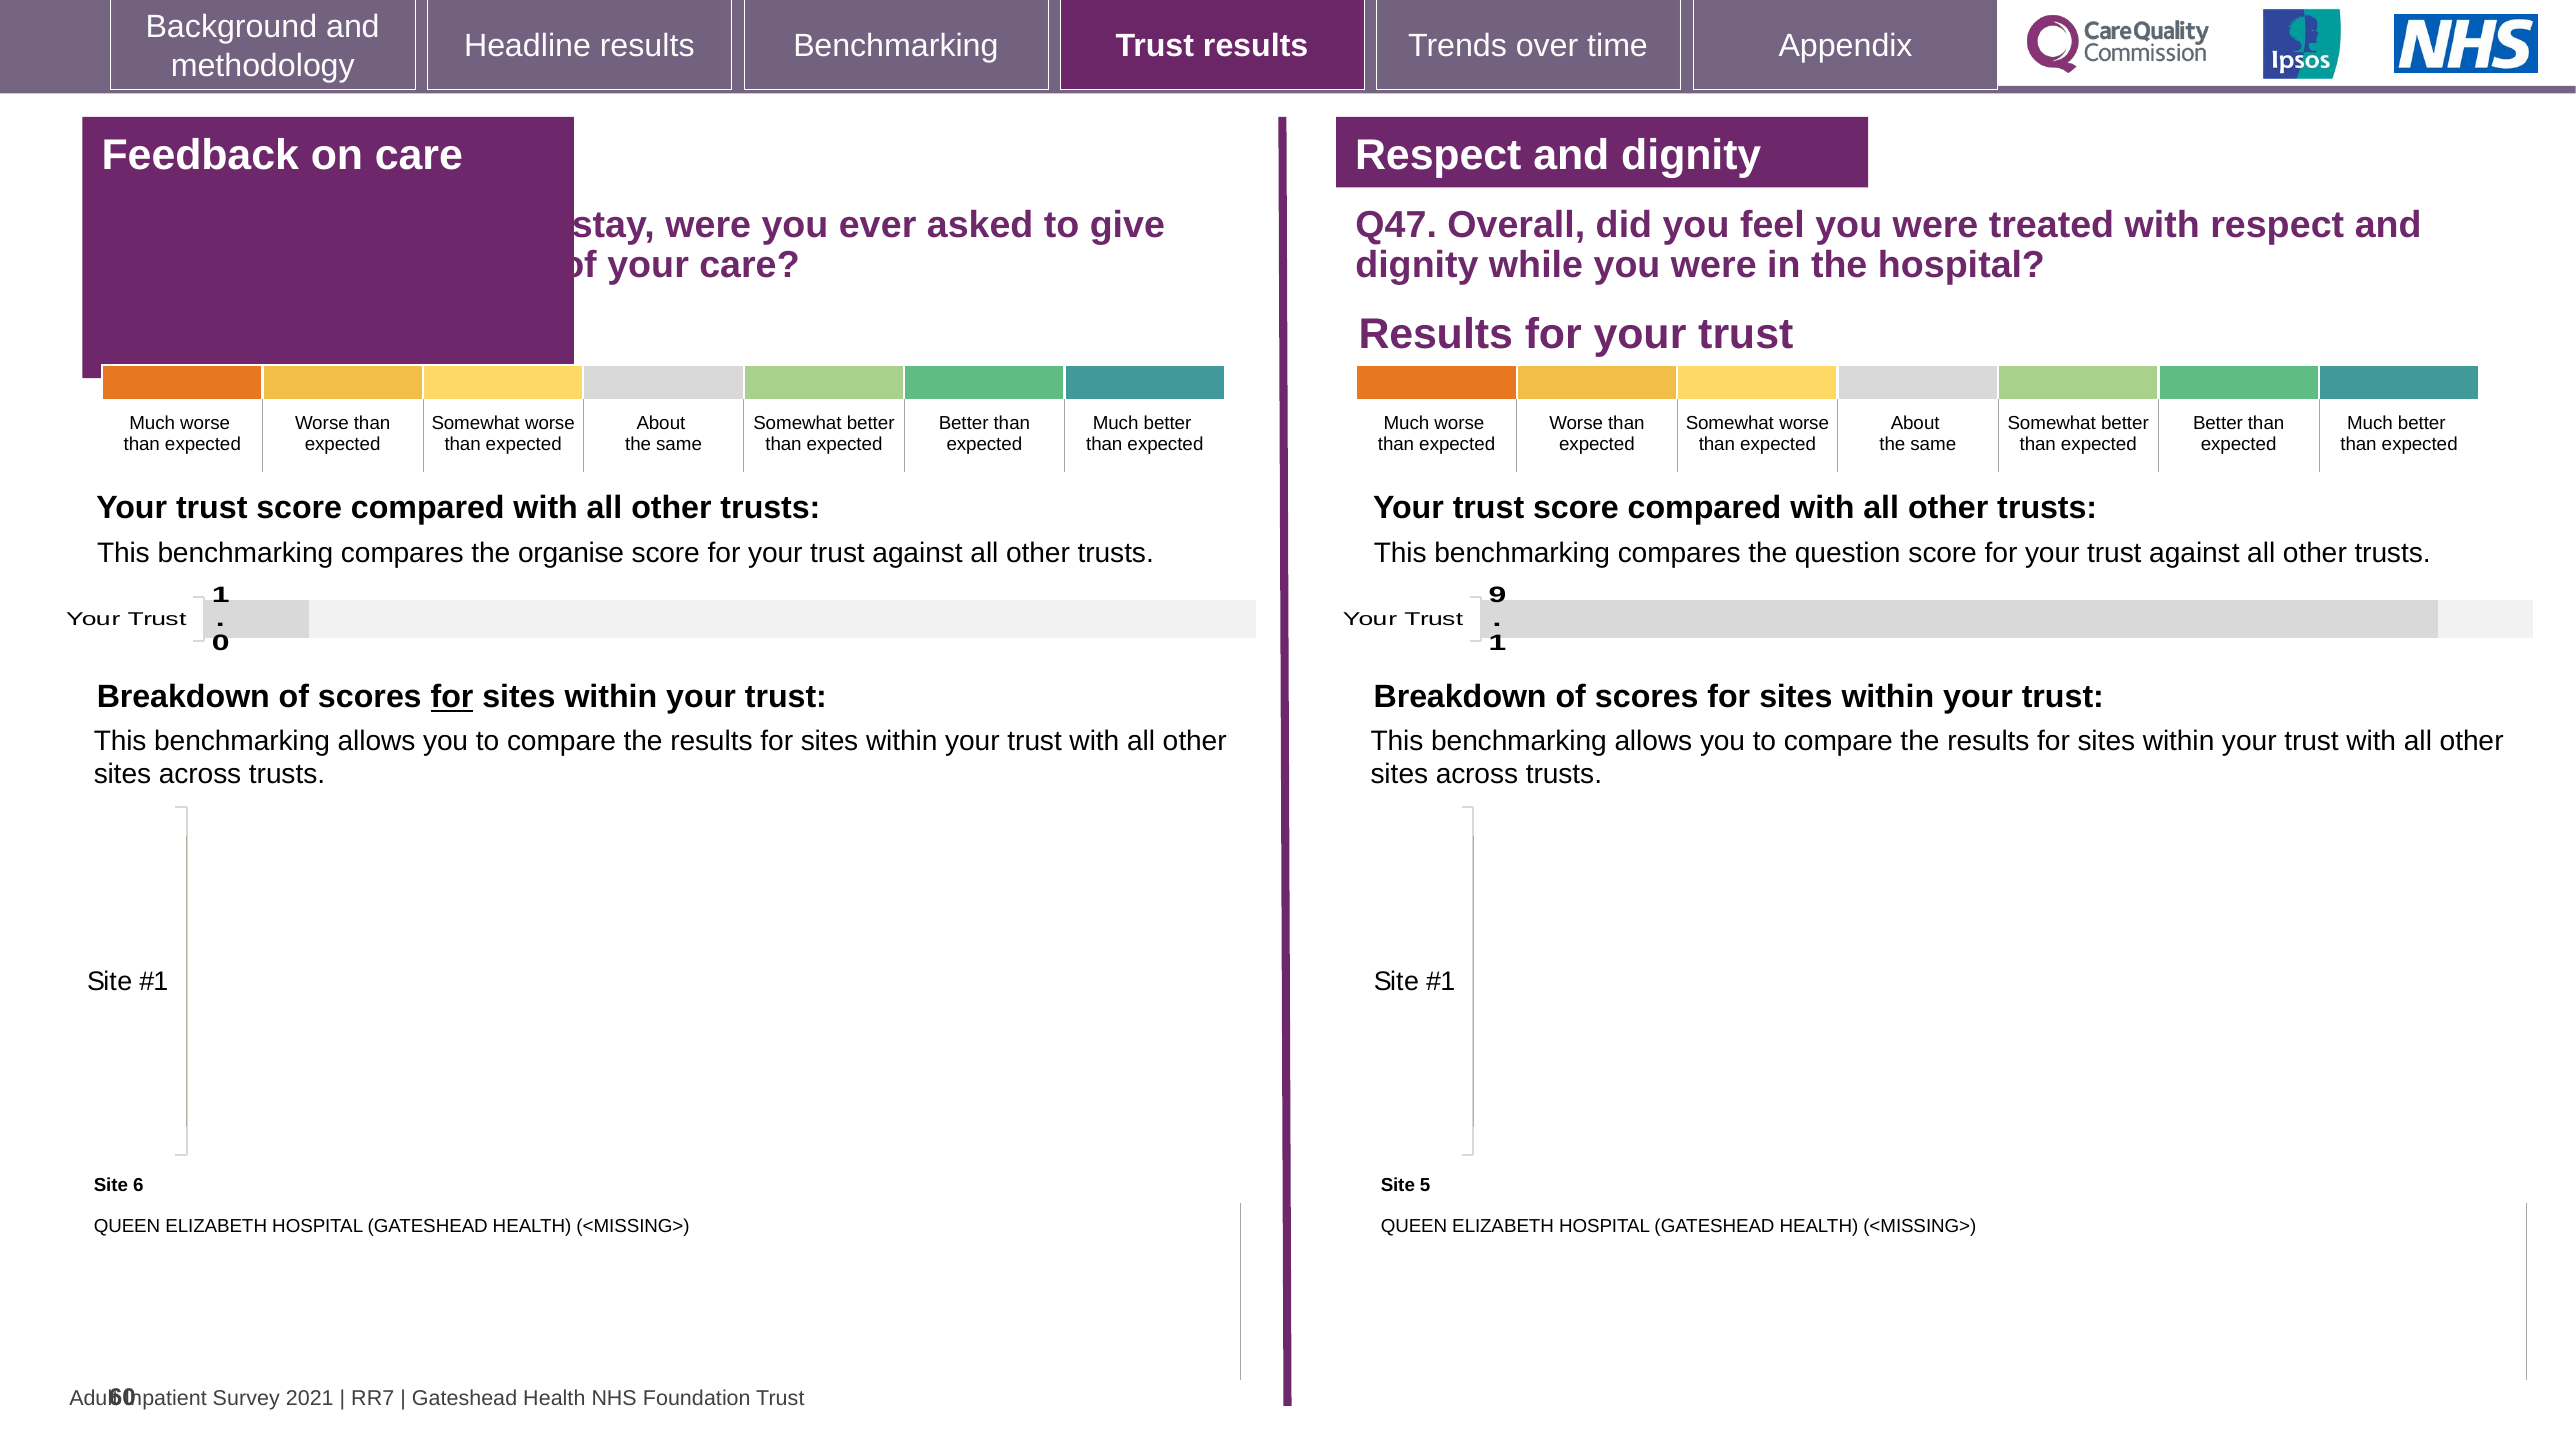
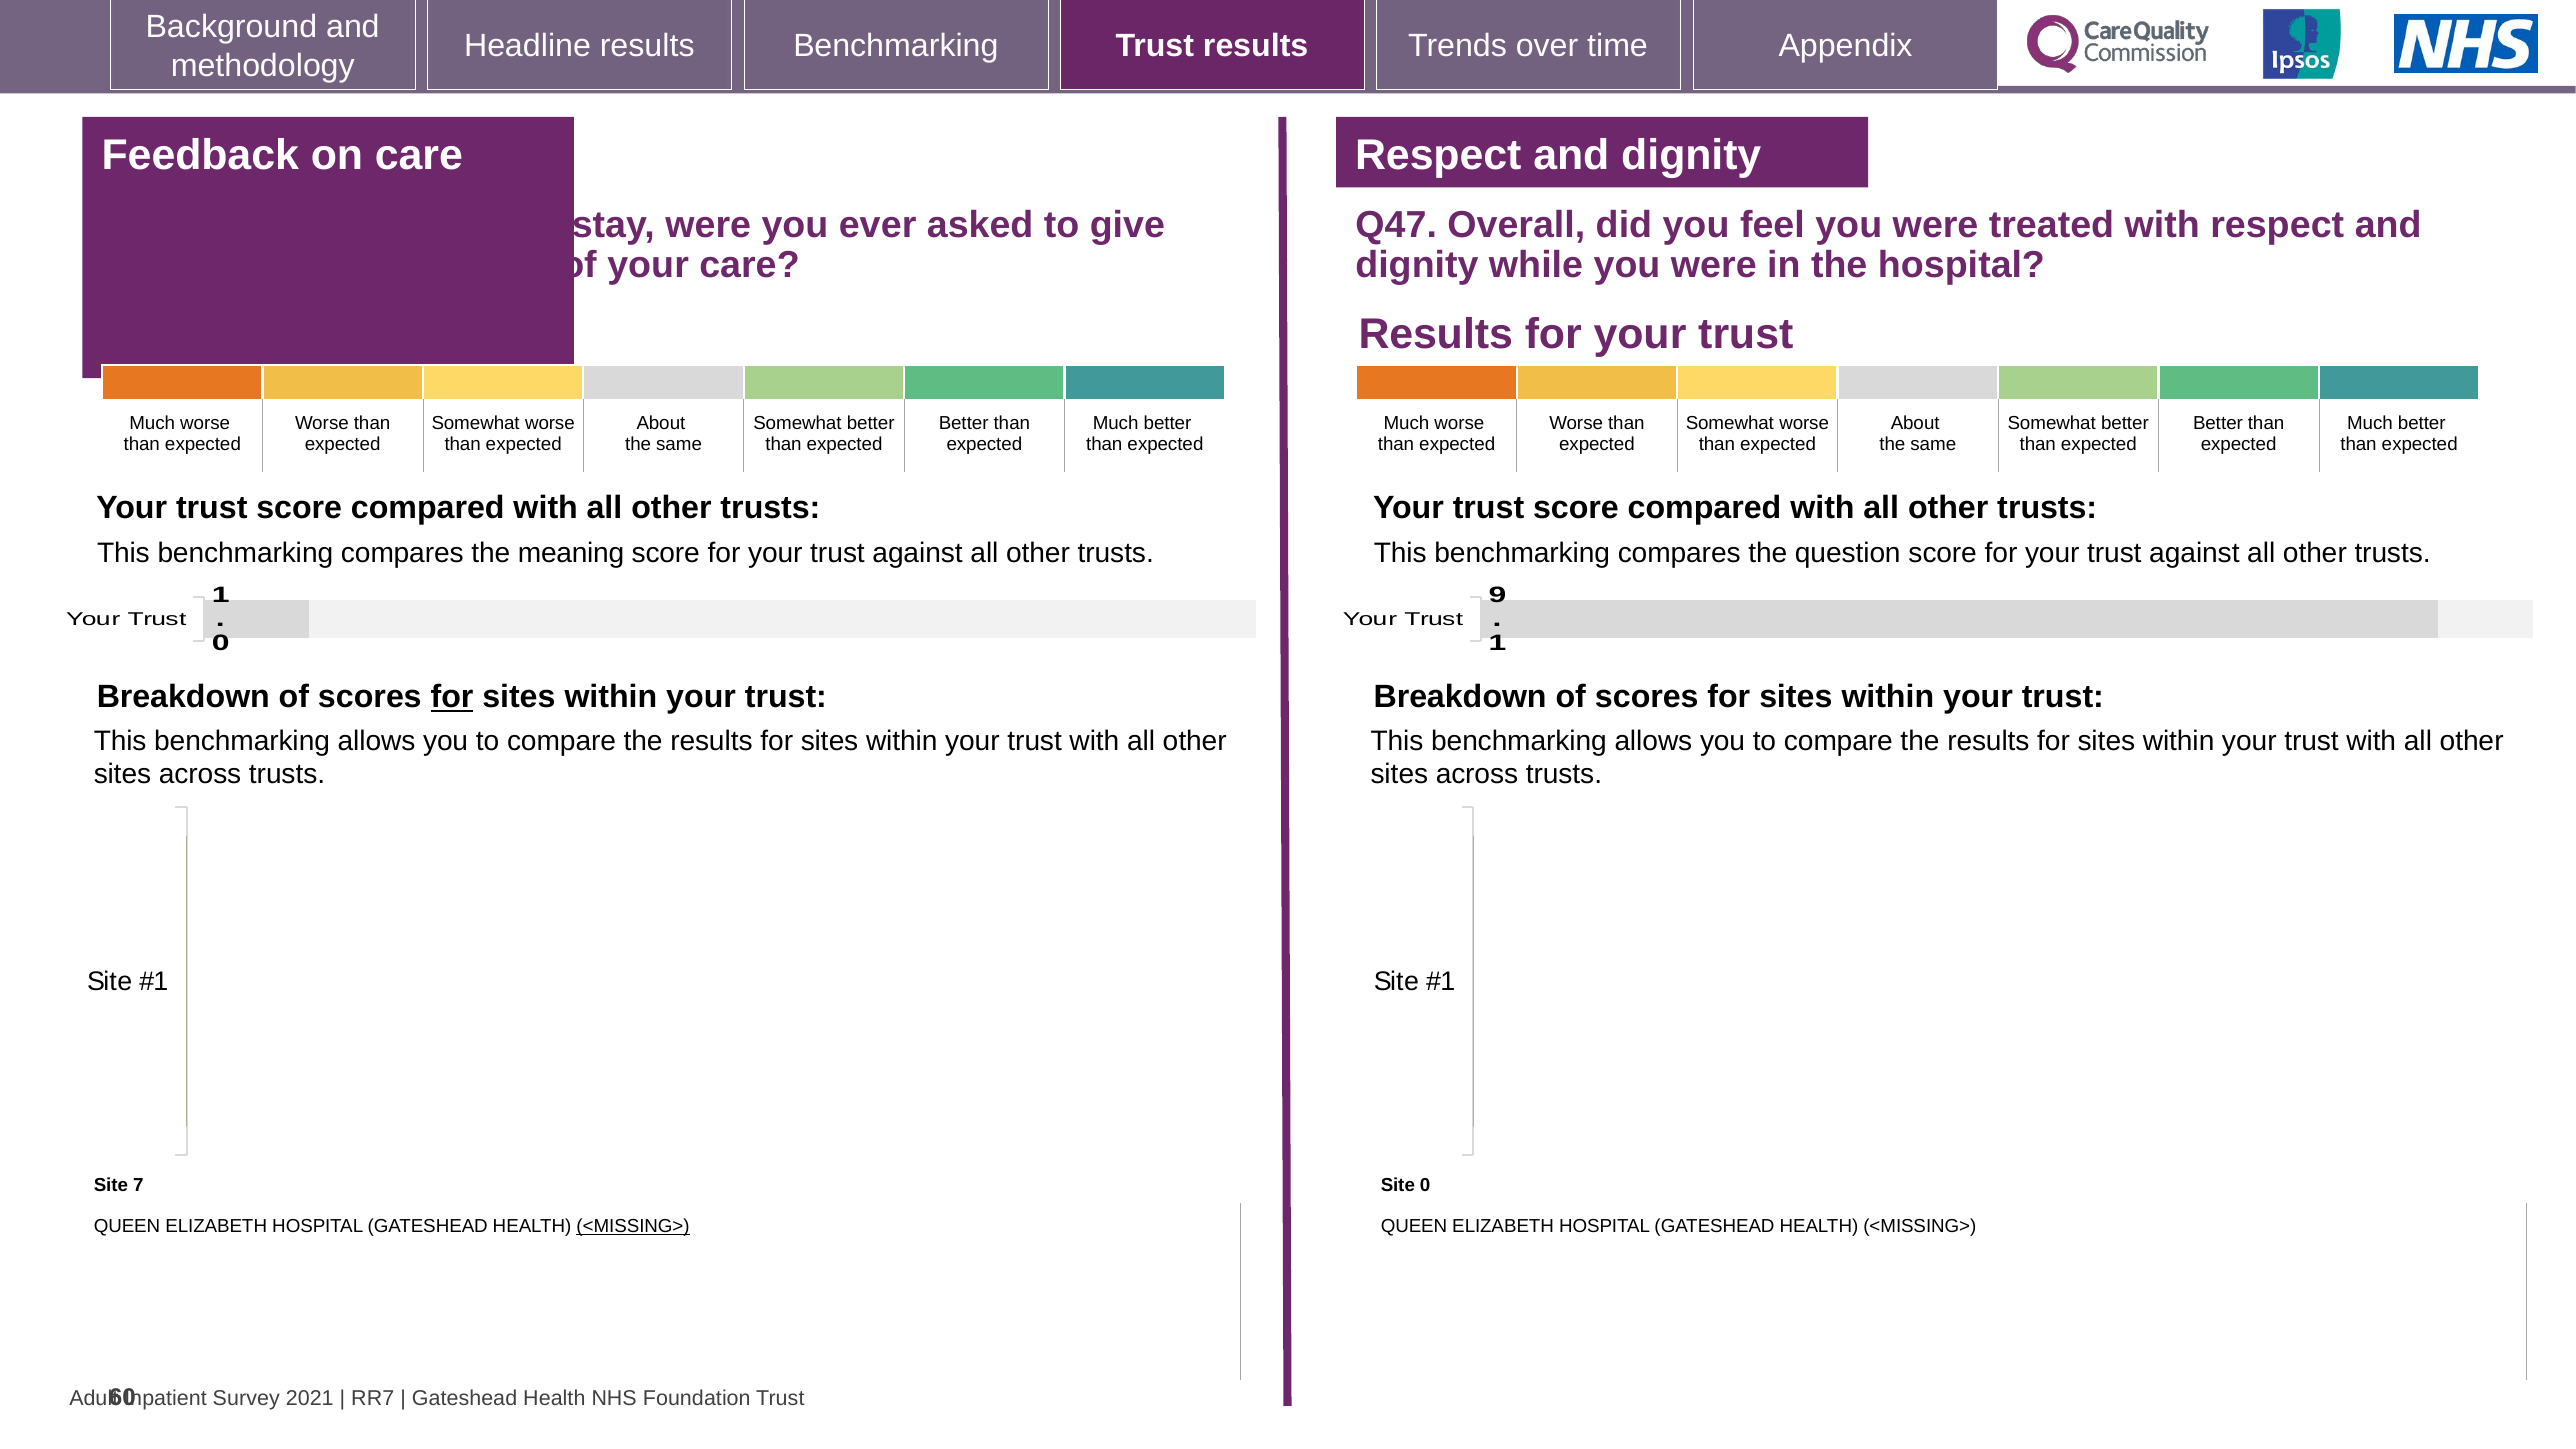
organise: organise -> meaning (571, 553)
6: 6 -> 7 (138, 1185)
Site 5: 5 -> 0 (1425, 1185)
<MISSING> underline: none -> present (633, 1227)
